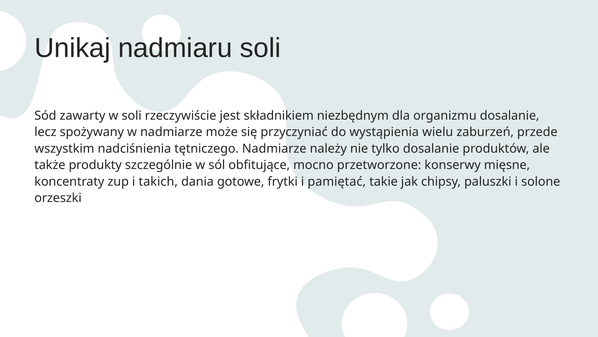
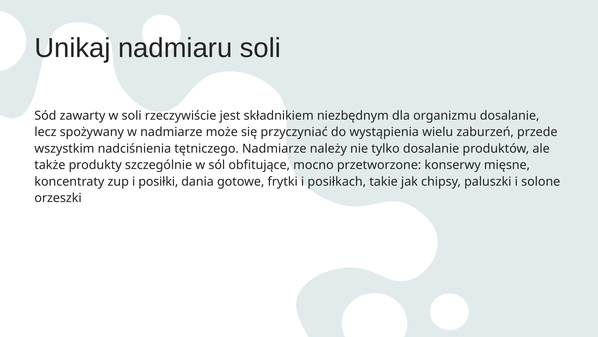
takich: takich -> posiłki (158, 181)
pamiętać: pamiętać -> posiłkach (337, 181)
